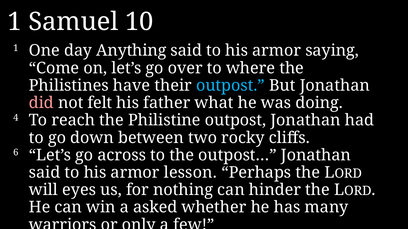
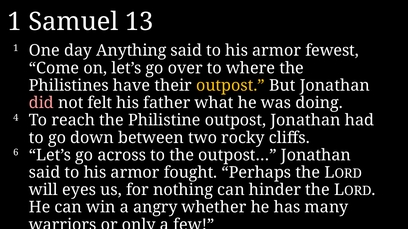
10: 10 -> 13 (139, 22)
saying: saying -> fewest (332, 51)
outpost colour: light blue -> yellow (230, 86)
lesson: lesson -> fought (191, 173)
asked: asked -> angry (155, 208)
